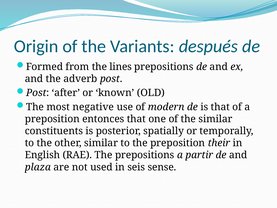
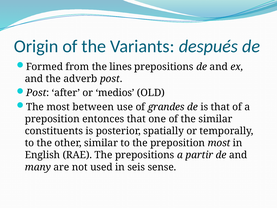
known: known -> medios (115, 93)
negative: negative -> between (93, 107)
modern: modern -> grandes (166, 107)
preposition their: their -> most (219, 143)
plaza: plaza -> many (38, 167)
